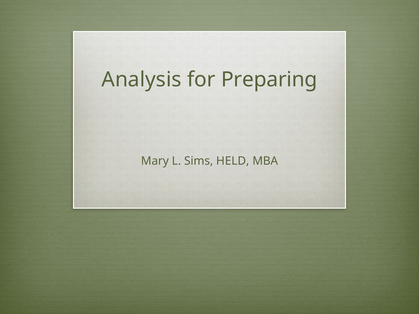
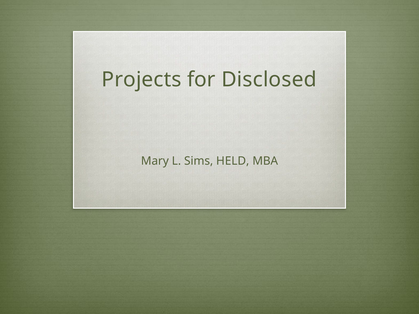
Analysis: Analysis -> Projects (142, 80)
Preparing: Preparing -> Disclosed (269, 80)
